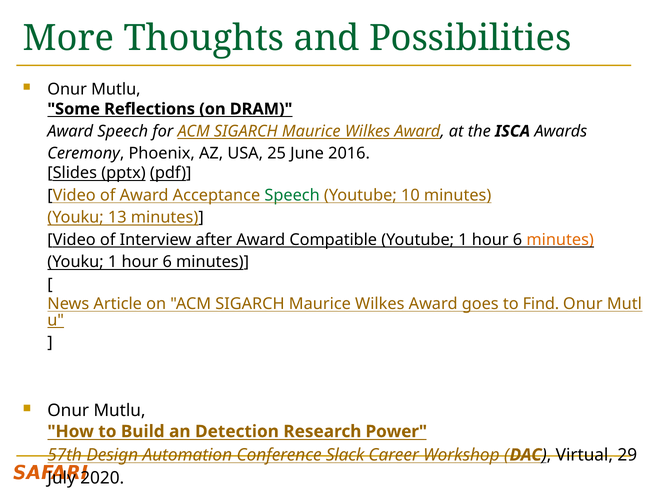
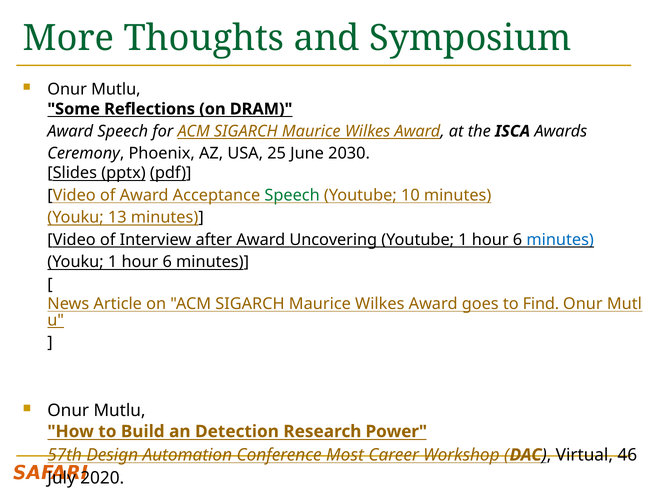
Possibilities: Possibilities -> Symposium (470, 38)
2016: 2016 -> 2030 (349, 153)
Compatible: Compatible -> Uncovering (333, 240)
minutes colour: orange -> blue (560, 240)
Slack: Slack -> Most (345, 455)
29: 29 -> 46 (627, 455)
